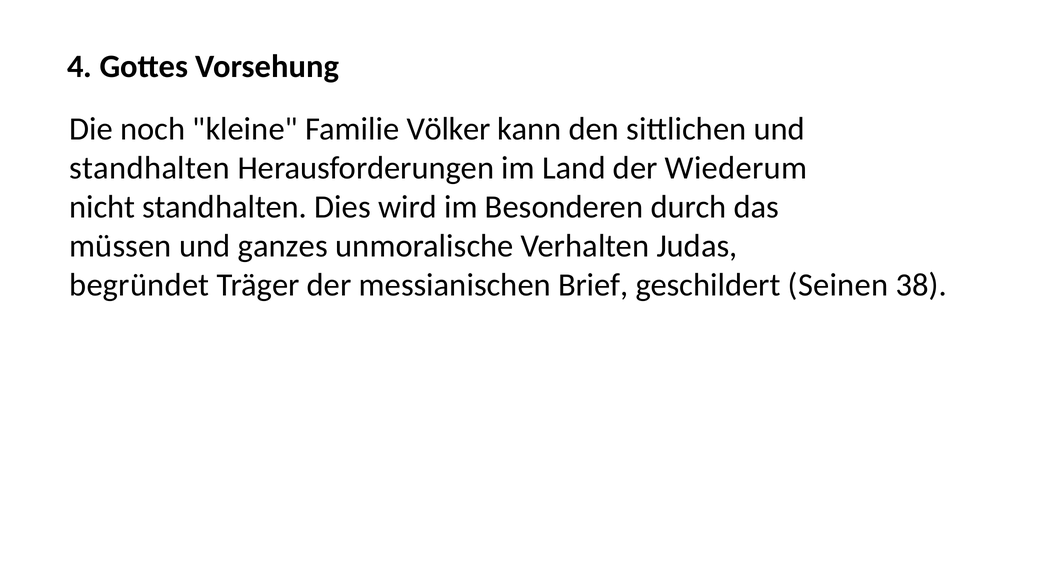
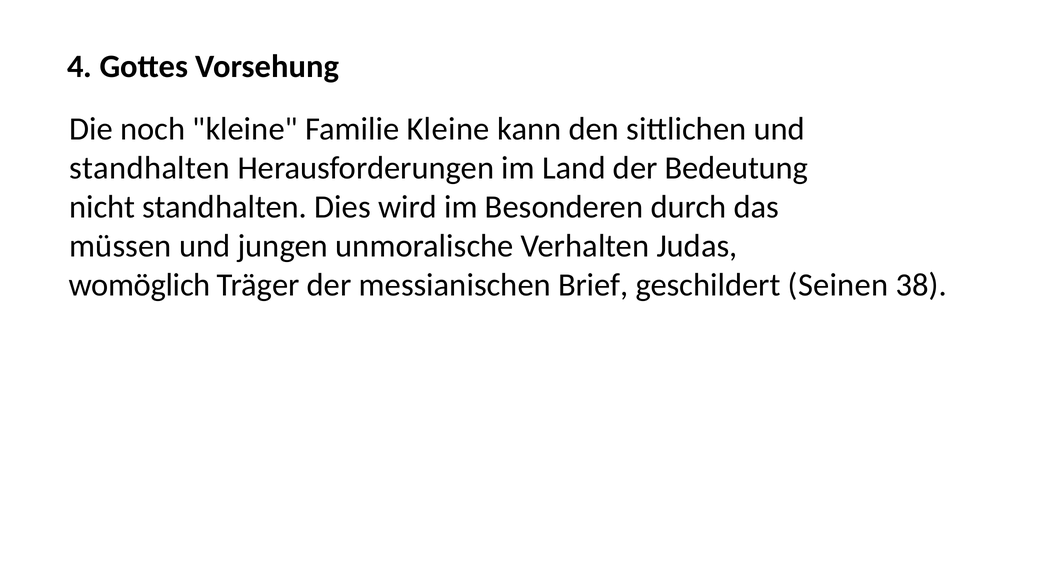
Familie Völker: Völker -> Kleine (448, 129)
Wiederum: Wiederum -> Bedeutung (736, 168)
ganzes: ganzes -> jungen (283, 246)
begründet: begründet -> womöglich (140, 285)
